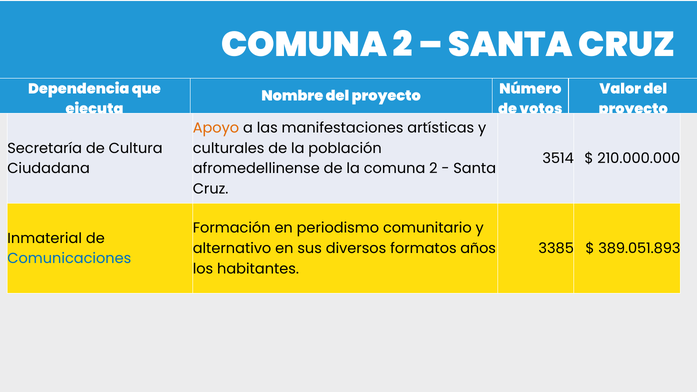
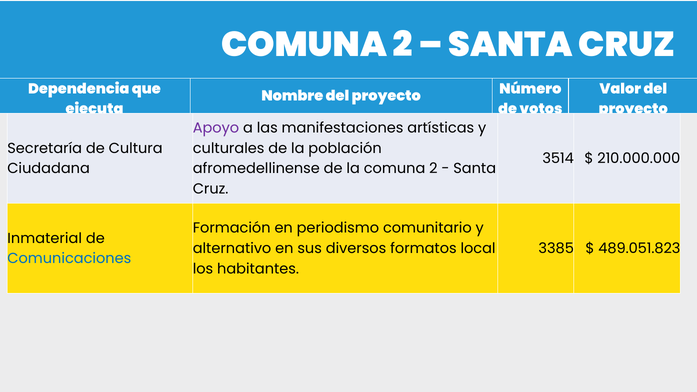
Apoyo colour: orange -> purple (216, 128)
años: años -> local (478, 249)
389.051.893: 389.051.893 -> 489.051.823 (639, 249)
